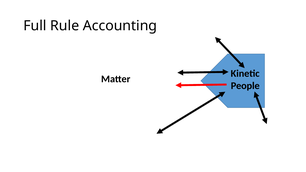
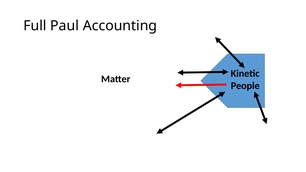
Rule: Rule -> Paul (65, 26)
